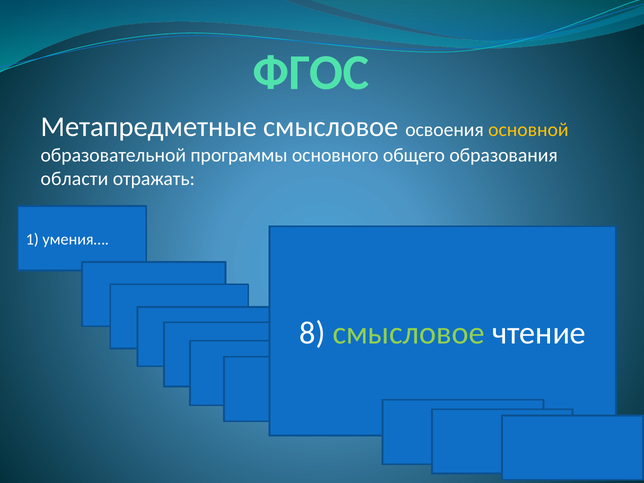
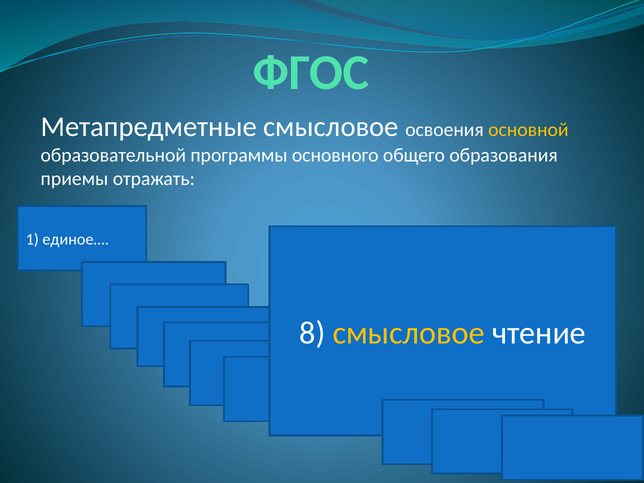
области: области -> приемы (74, 179)
умения…: умения… -> единое… (76, 239)
смысловое colour: light green -> yellow (409, 333)
